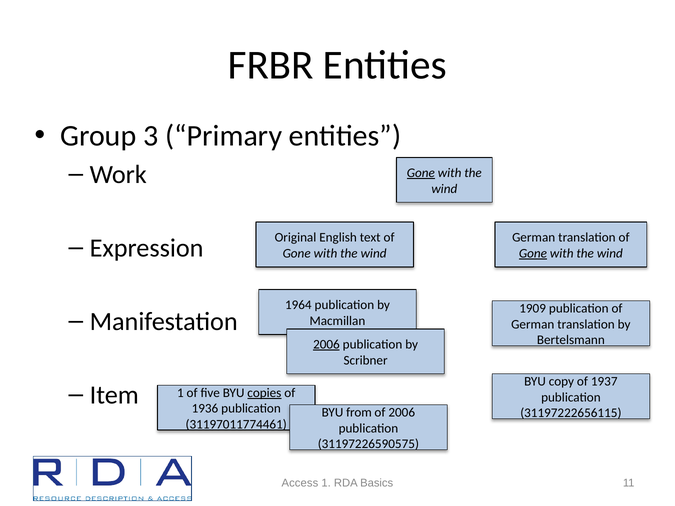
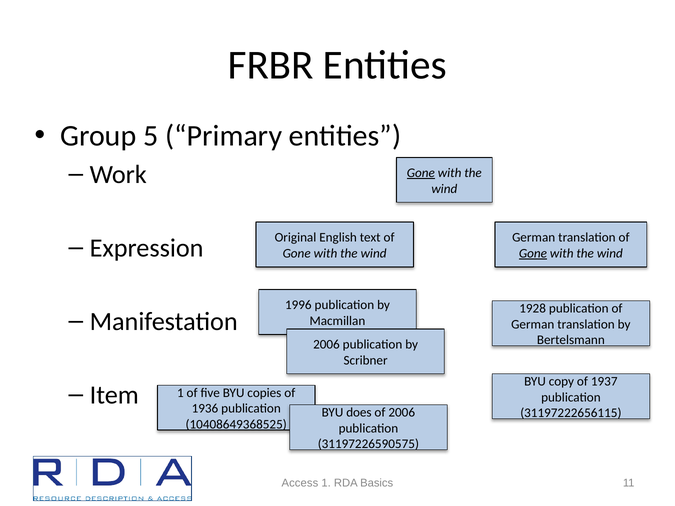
3: 3 -> 5 (151, 136)
1964: 1964 -> 1996 (298, 305)
1909: 1909 -> 1928 (533, 309)
2006 underline: present -> none (326, 345)
copies underline: present -> none (264, 393)
from: from -> does (359, 413)
31197011774461: 31197011774461 -> 10408649368525 (236, 424)
